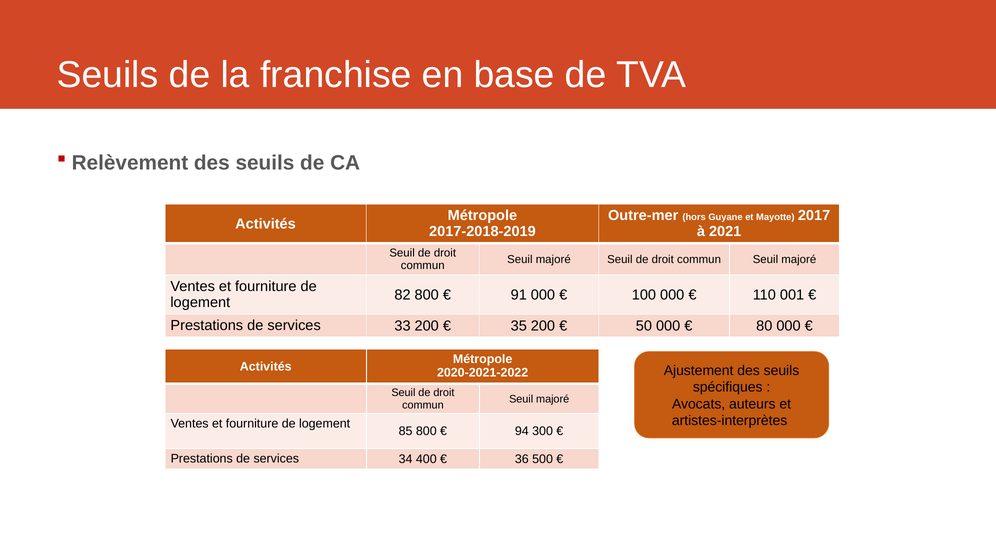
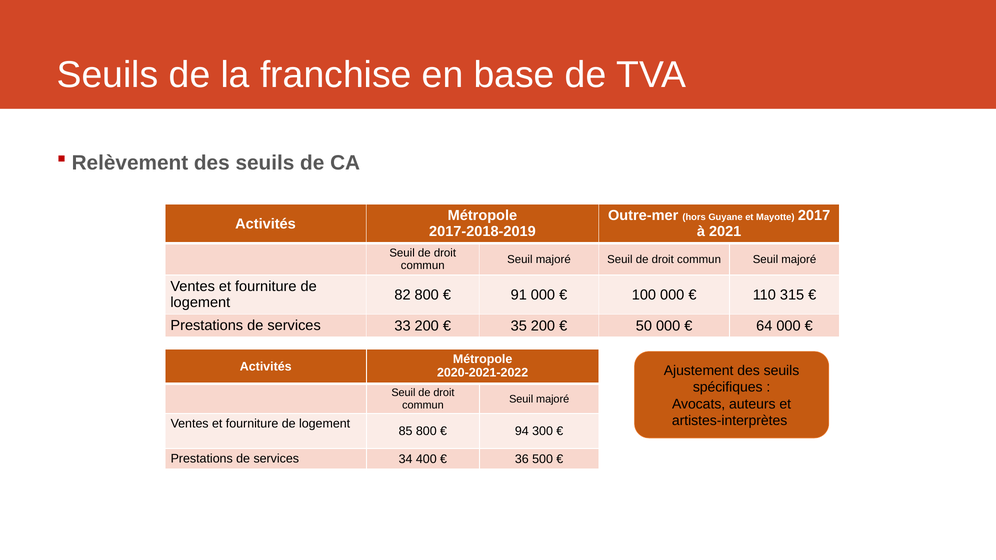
001: 001 -> 315 (792, 295)
80: 80 -> 64 (764, 326)
